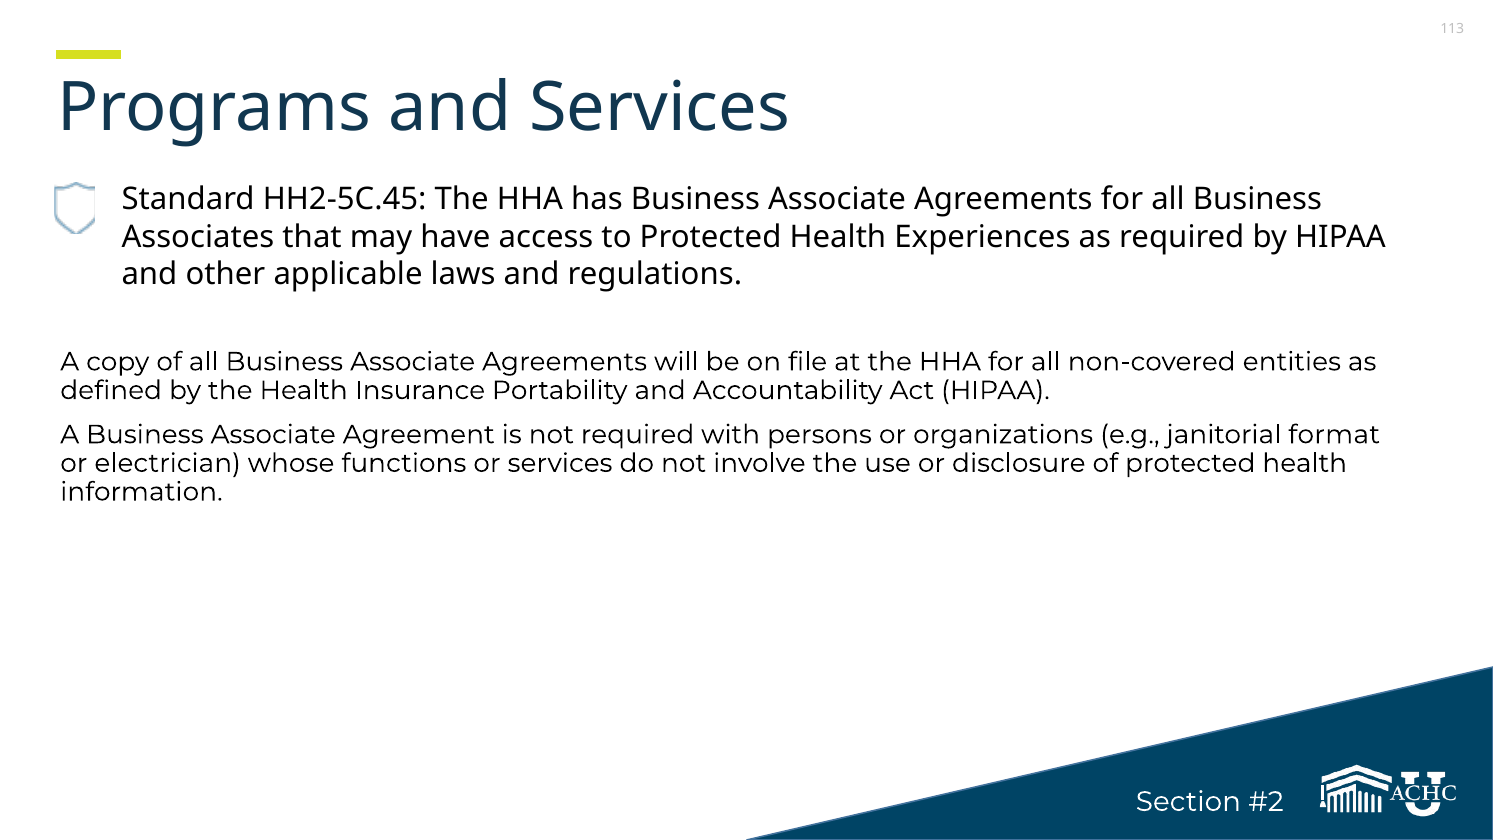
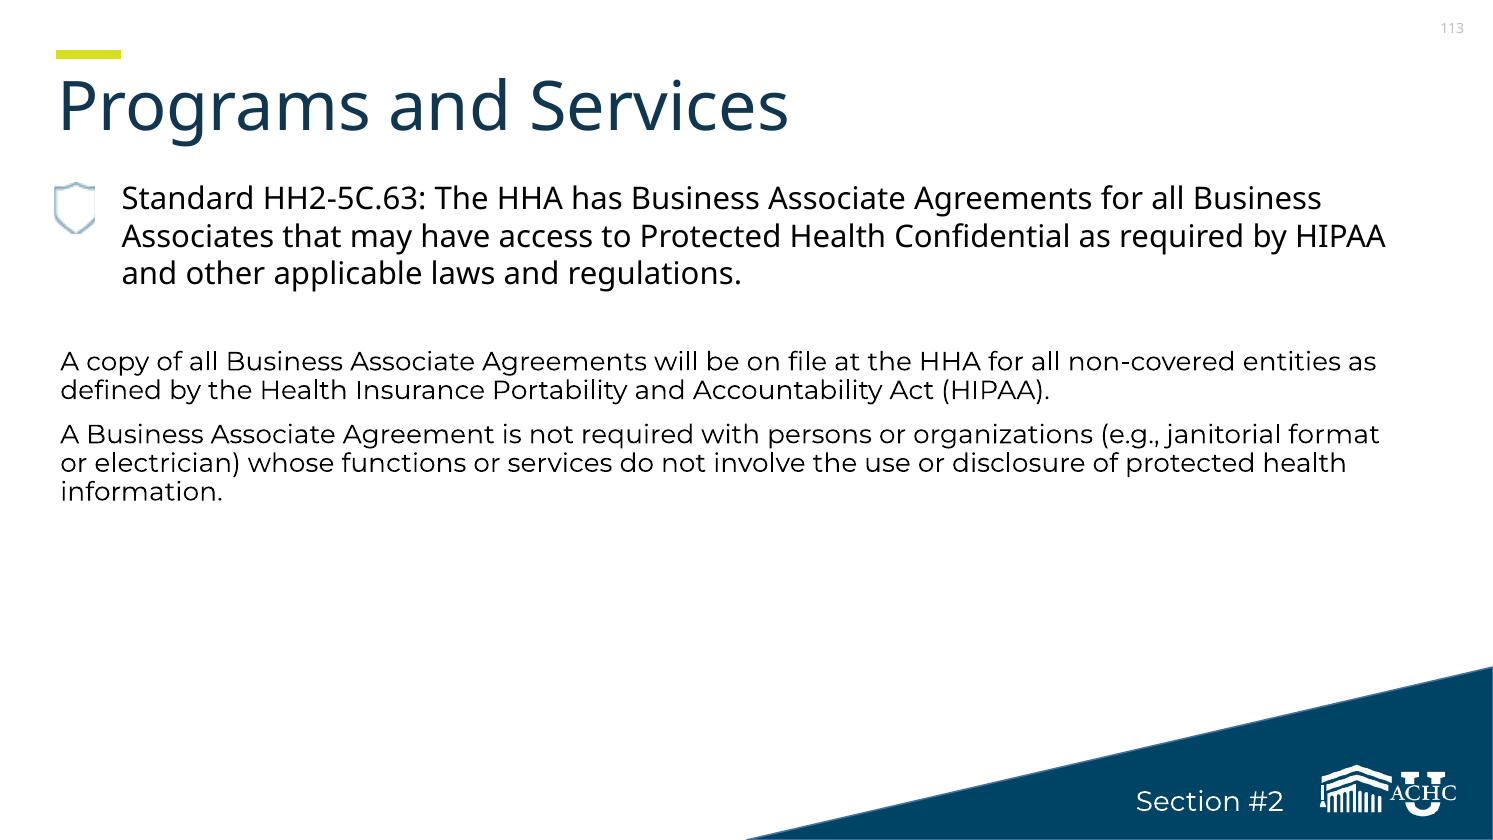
HH2-5C.45: HH2-5C.45 -> HH2-5C.63 (345, 199)
Experiences: Experiences -> Confidential (982, 237)
